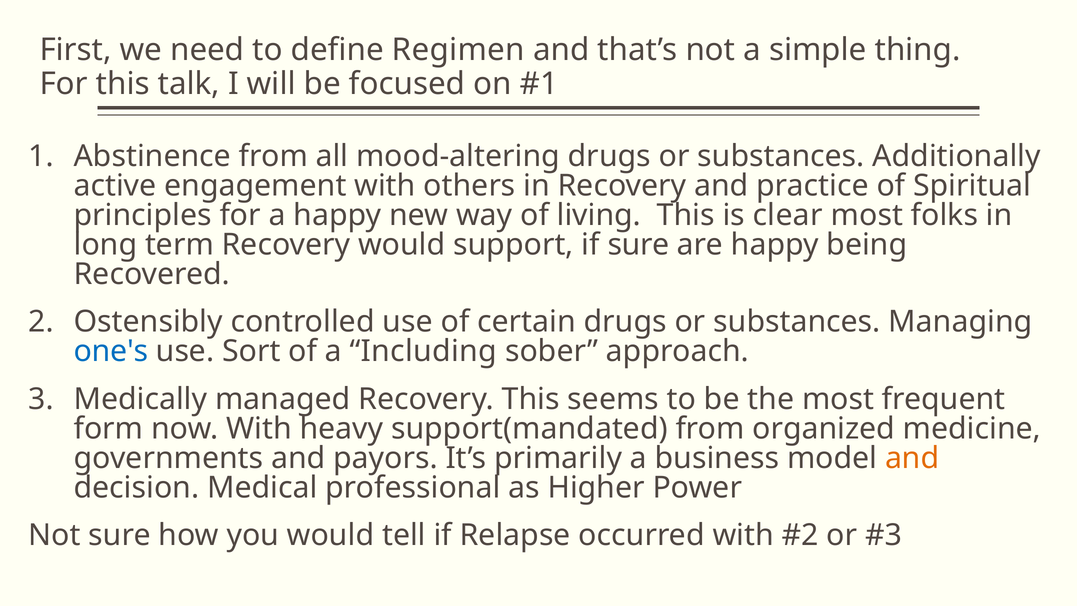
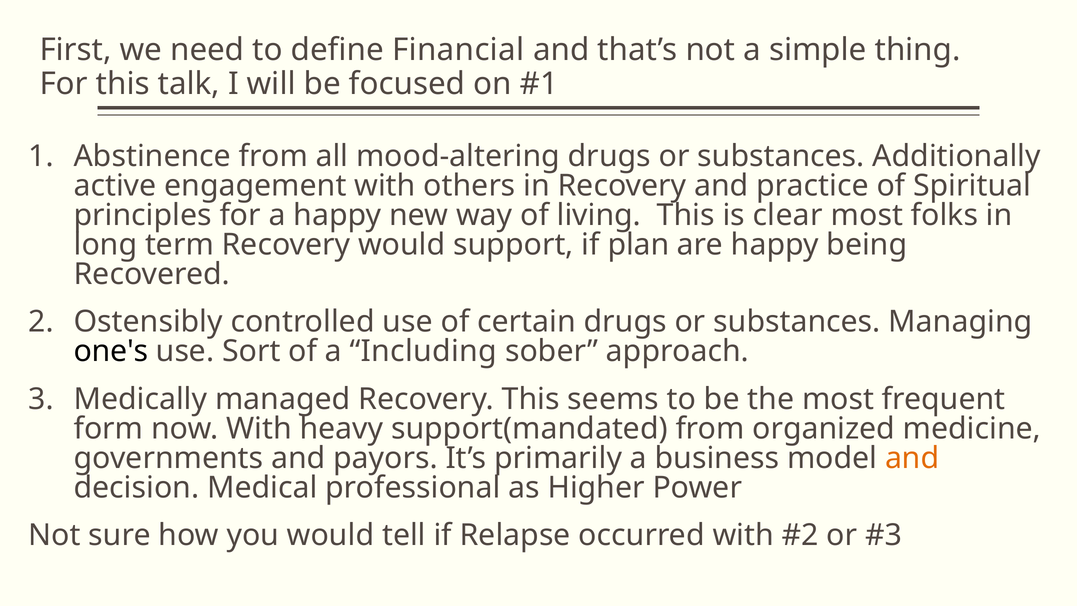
Regimen: Regimen -> Financial (458, 50)
if sure: sure -> plan (638, 245)
one's colour: blue -> black (111, 351)
